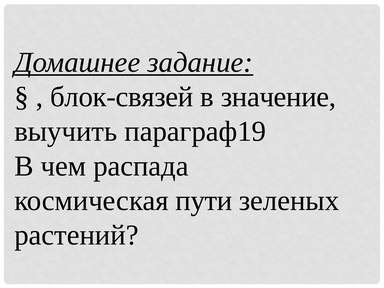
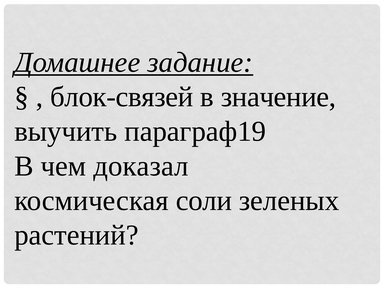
распада: распада -> доказал (141, 166)
пути: пути -> соли (204, 201)
